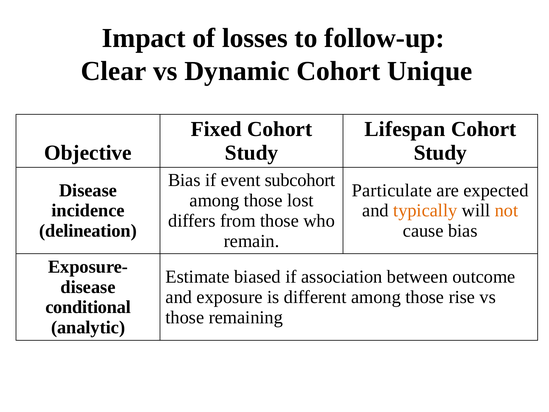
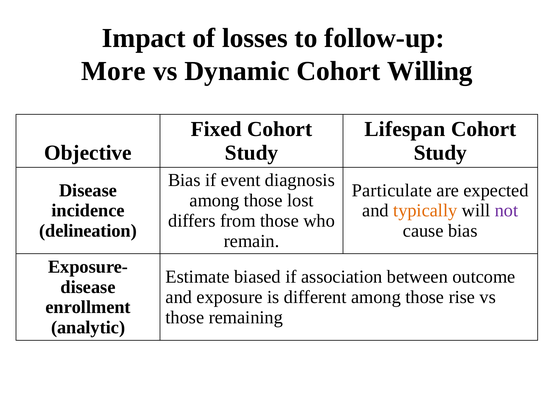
Clear: Clear -> More (113, 71)
Unique: Unique -> Willing (430, 71)
subcohort: subcohort -> diagnosis (300, 180)
not colour: orange -> purple (507, 210)
conditional: conditional -> enrollment (88, 307)
